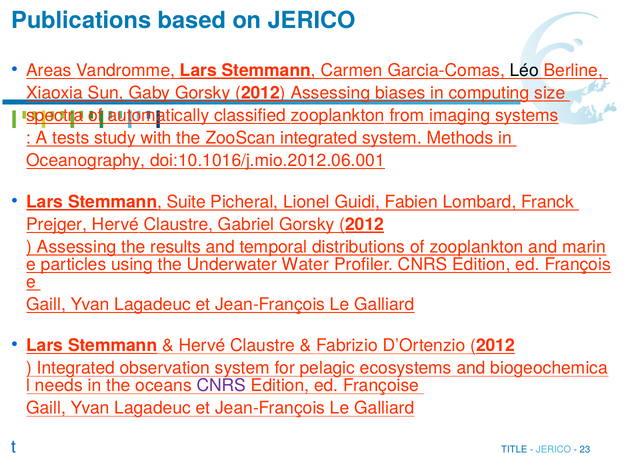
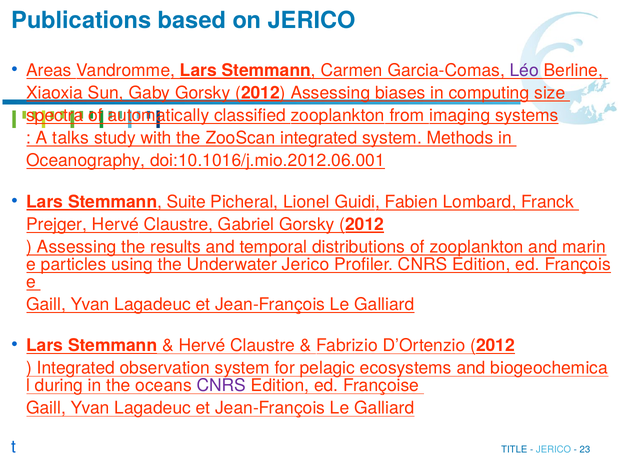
Léo colour: black -> purple (524, 70)
tests: tests -> talks (71, 138)
Underwater Water: Water -> Jerico (306, 264)
needs: needs -> during (59, 386)
